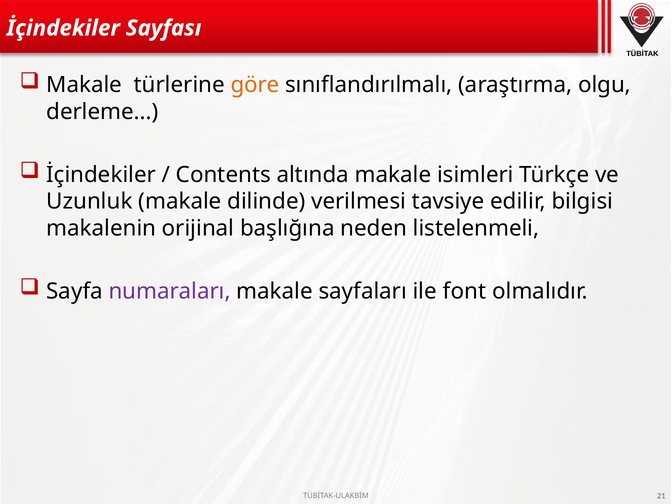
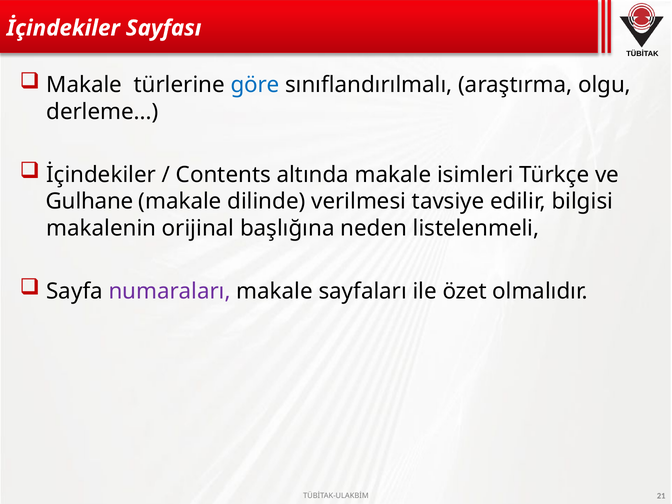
göre colour: orange -> blue (255, 85)
Uzunluk: Uzunluk -> Gulhane (90, 202)
font: font -> özet (465, 291)
